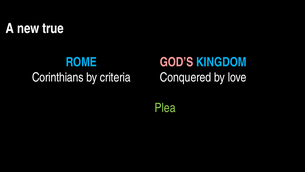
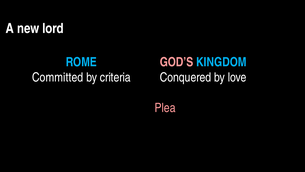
true: true -> lord (53, 29)
Corinthians: Corinthians -> Committed (58, 77)
Plea colour: light green -> pink (165, 108)
